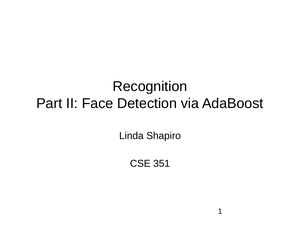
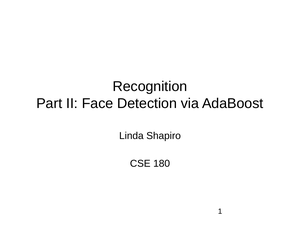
351: 351 -> 180 (162, 164)
